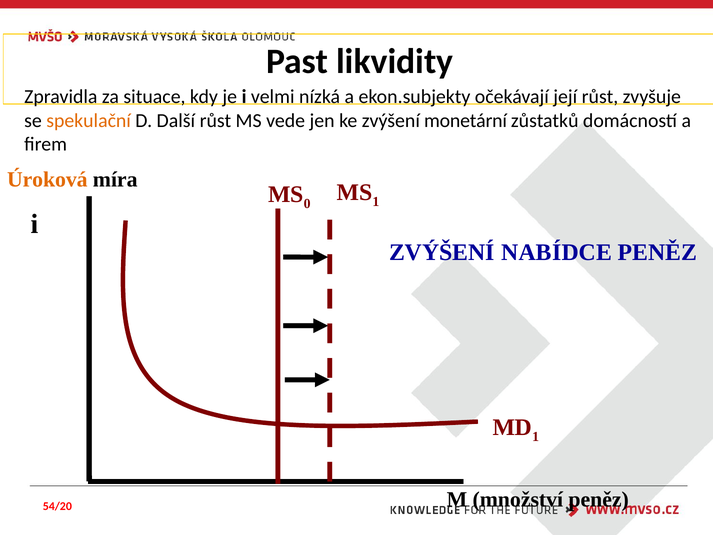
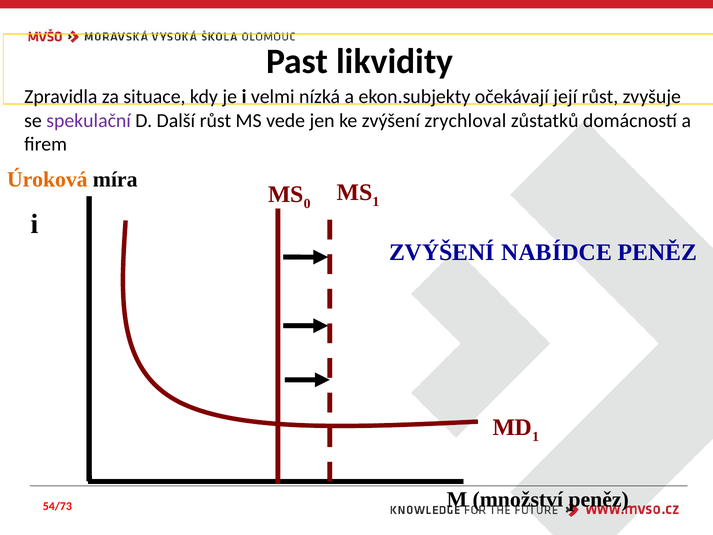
spekulační colour: orange -> purple (89, 121)
monetární: monetární -> zrychloval (465, 121)
54/20: 54/20 -> 54/73 (57, 506)
